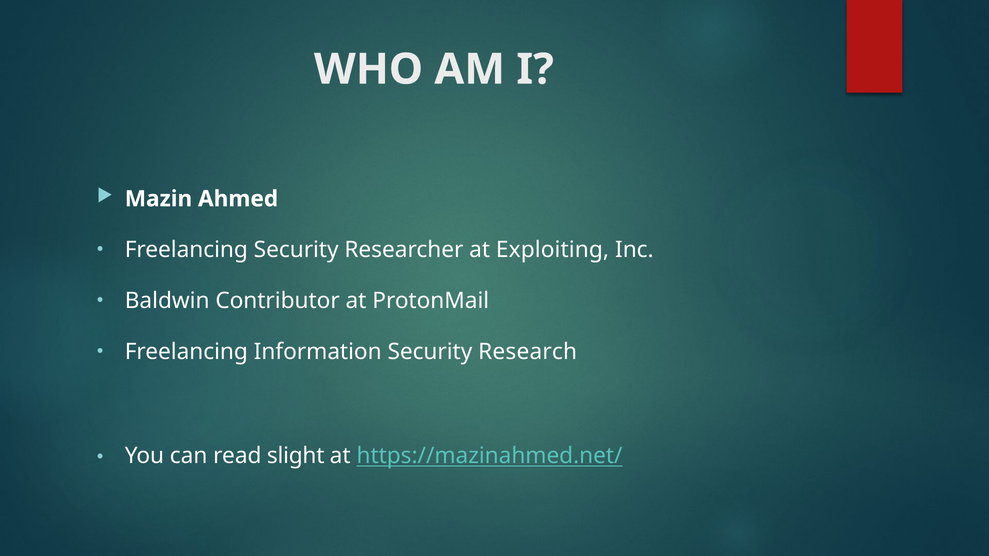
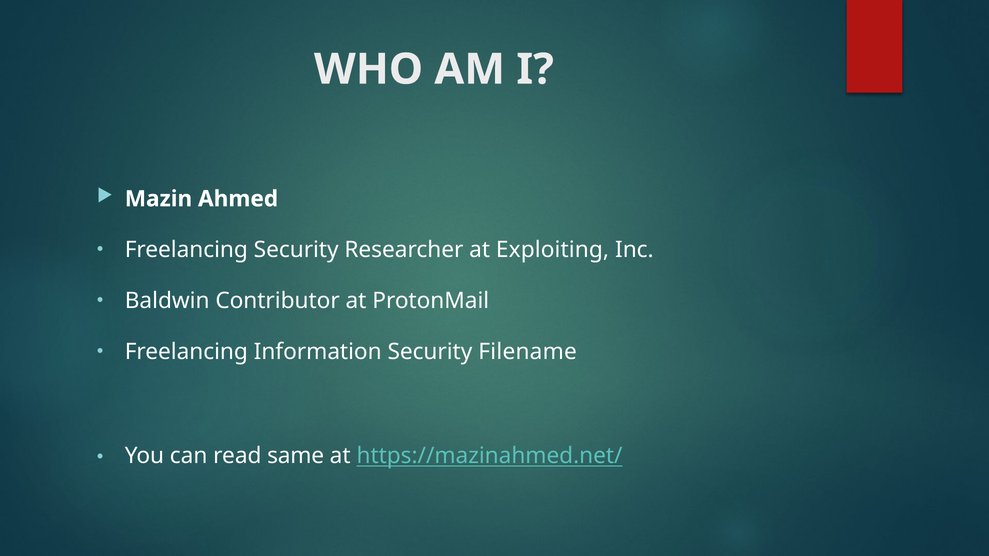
Research: Research -> Filename (528, 352)
slight: slight -> same (296, 456)
